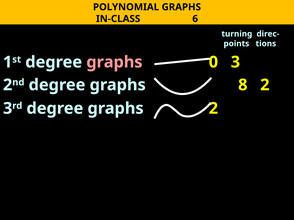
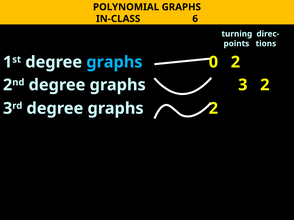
graphs colour: pink -> light blue (114, 62)
3: 3 -> 2 (235, 62)
graphs 8: 8 -> 3 (243, 85)
